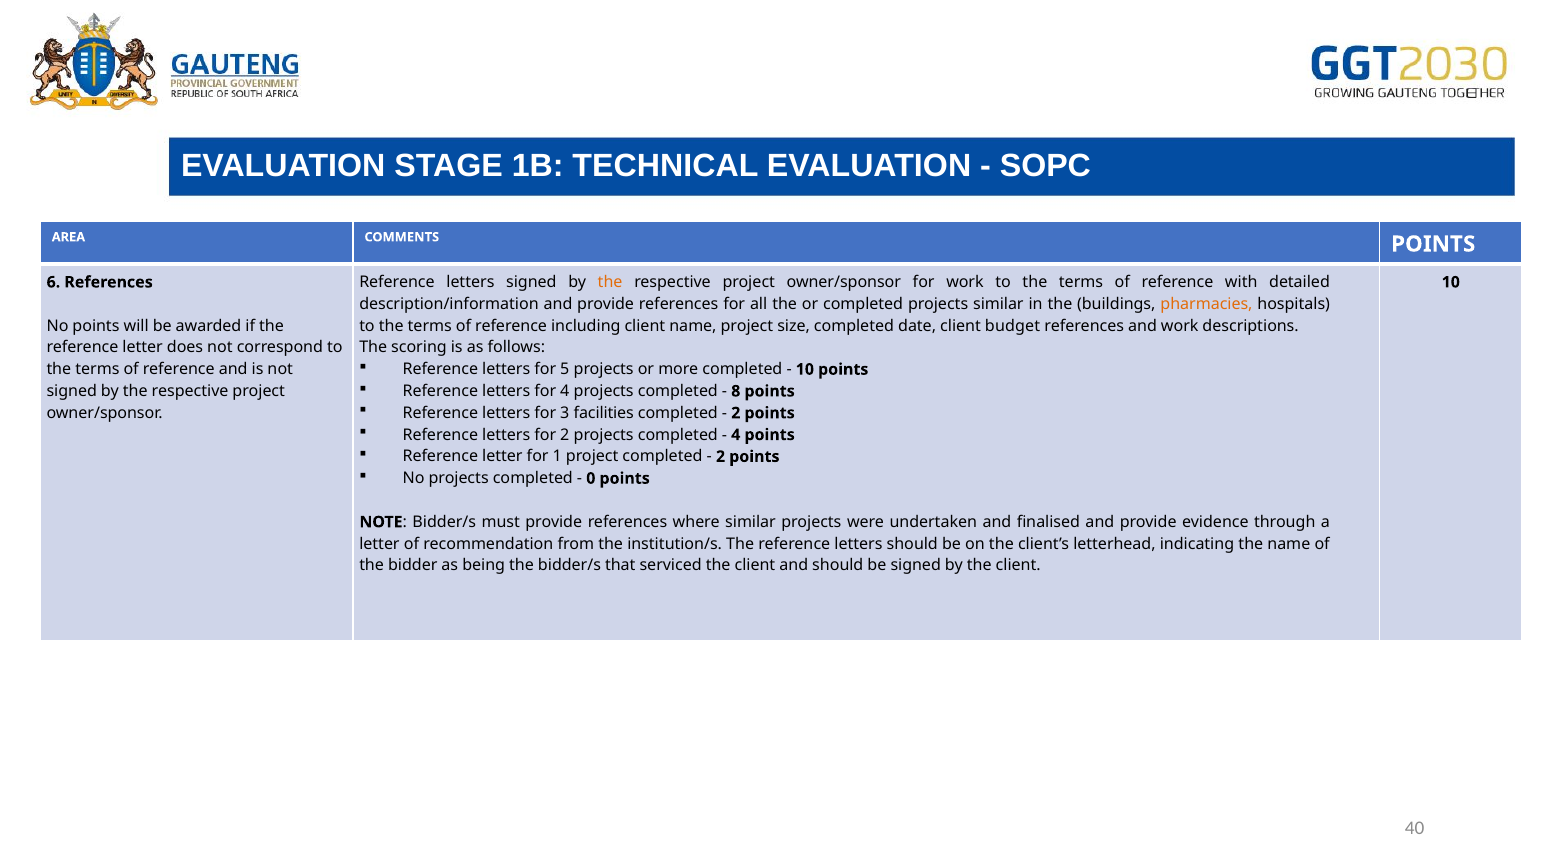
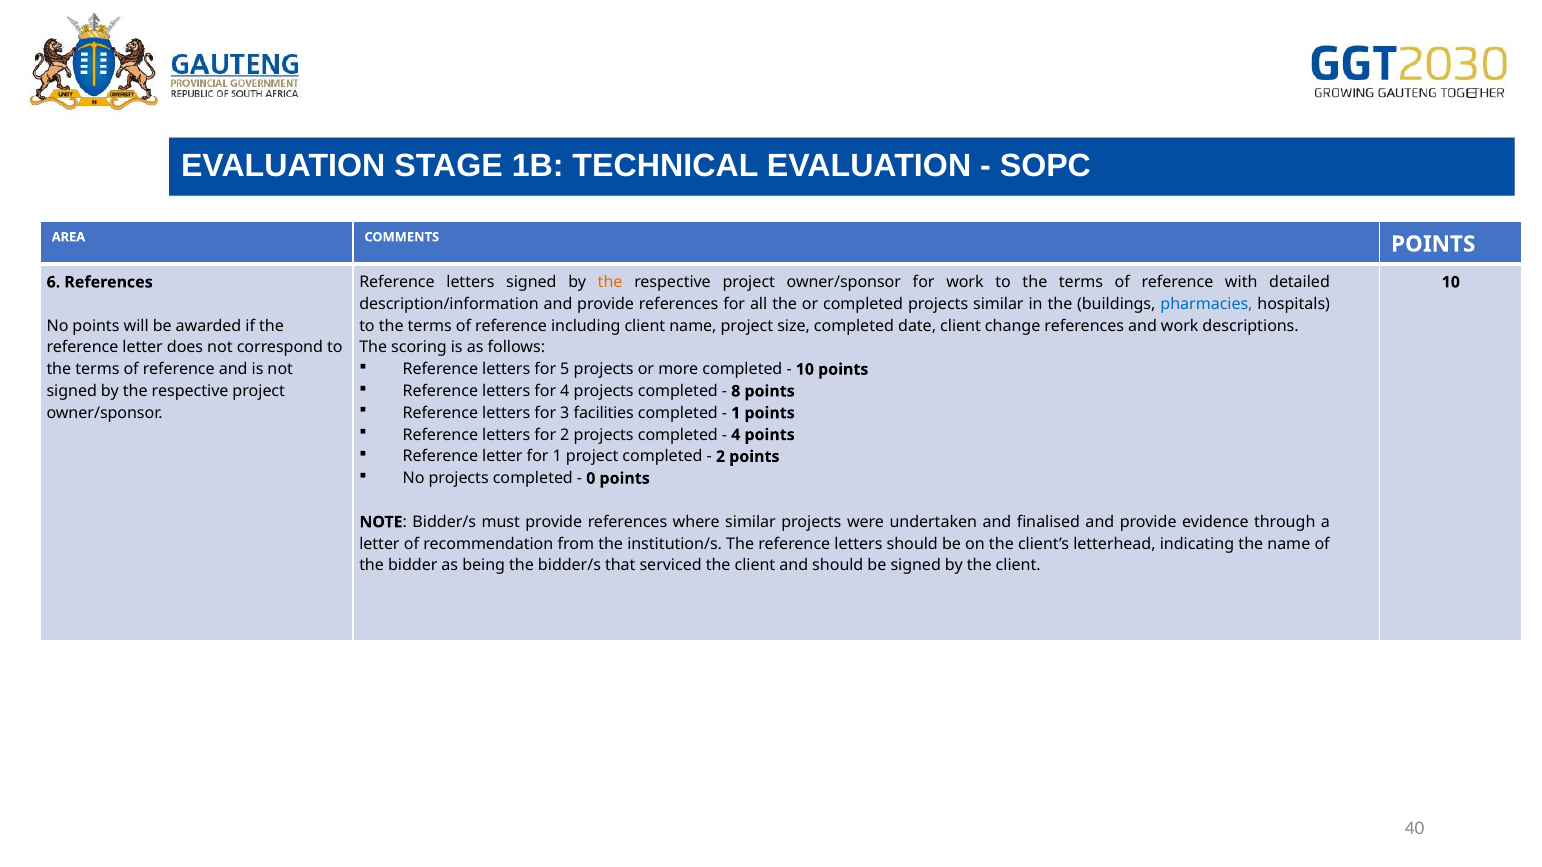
pharmacies colour: orange -> blue (1206, 304)
budget: budget -> change (1013, 326)
2: 2 -> 1 (736, 413)
